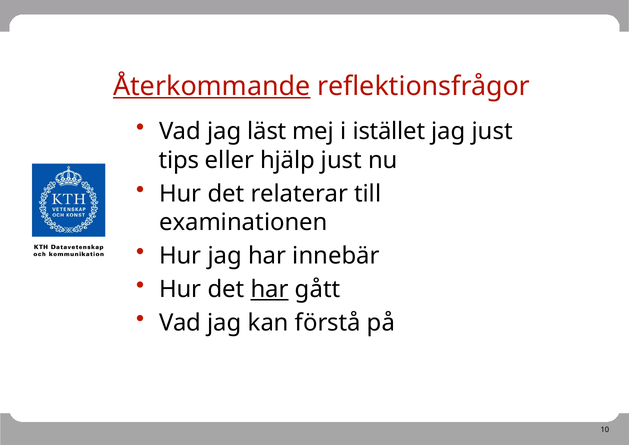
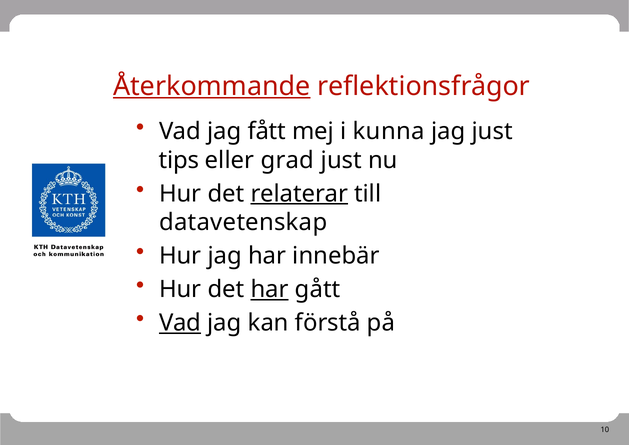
läst: läst -> fått (267, 131)
istället: istället -> kunna (389, 131)
hjälp: hjälp -> grad (287, 160)
relaterar underline: none -> present (299, 194)
examinationen: examinationen -> datavetenskap (243, 222)
Vad underline: none -> present (180, 323)
